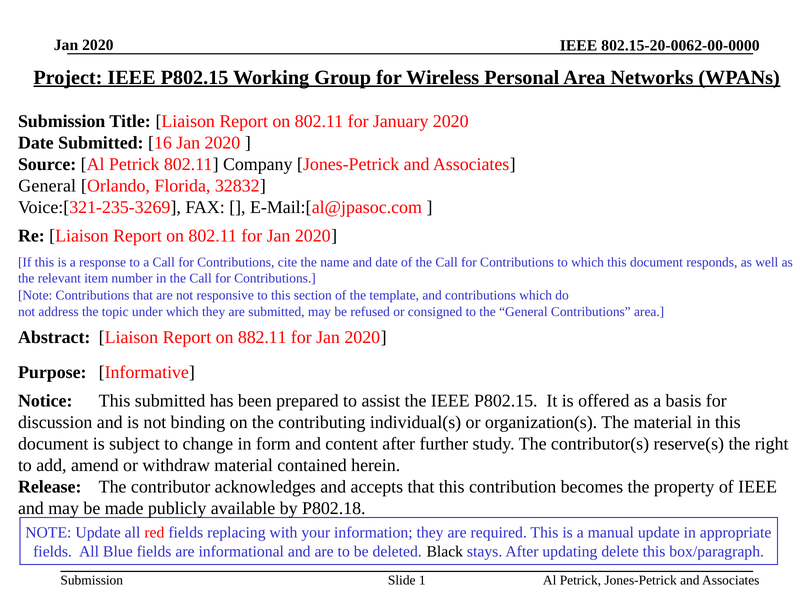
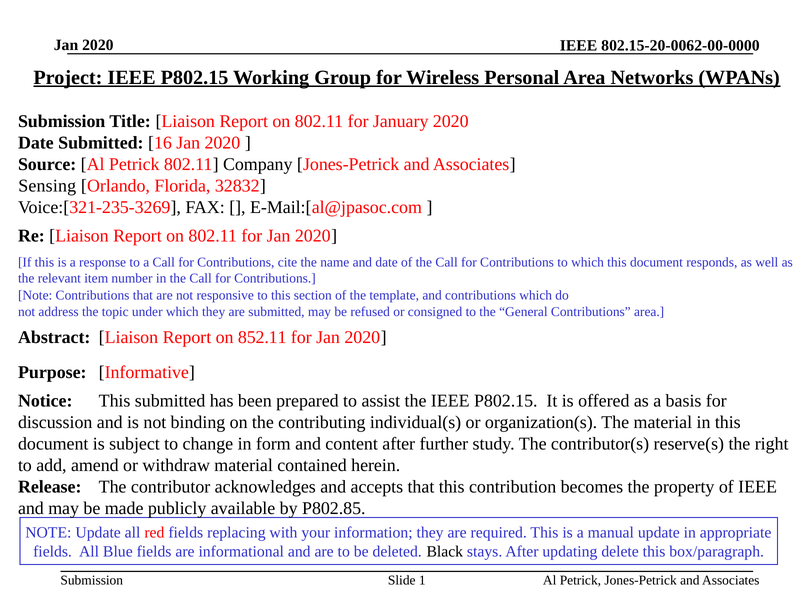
General: General -> Sensing (47, 186)
882.11: 882.11 -> 852.11 (262, 338)
P802.18: P802.18 -> P802.85 (334, 508)
